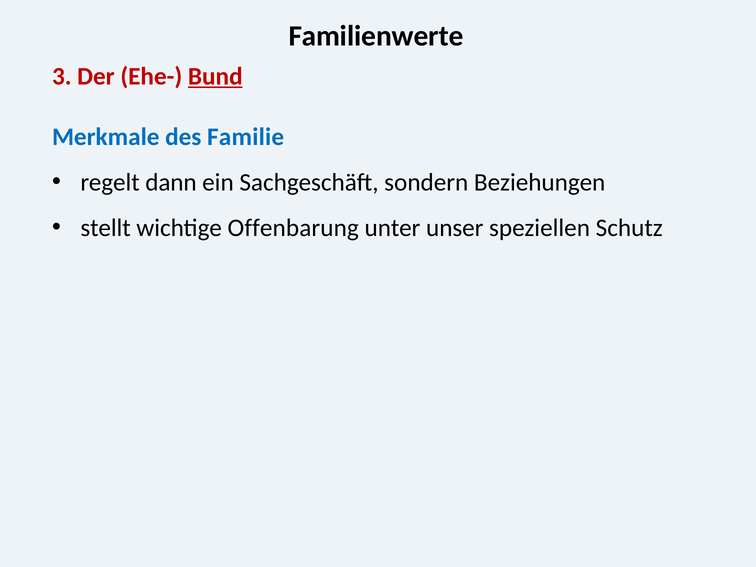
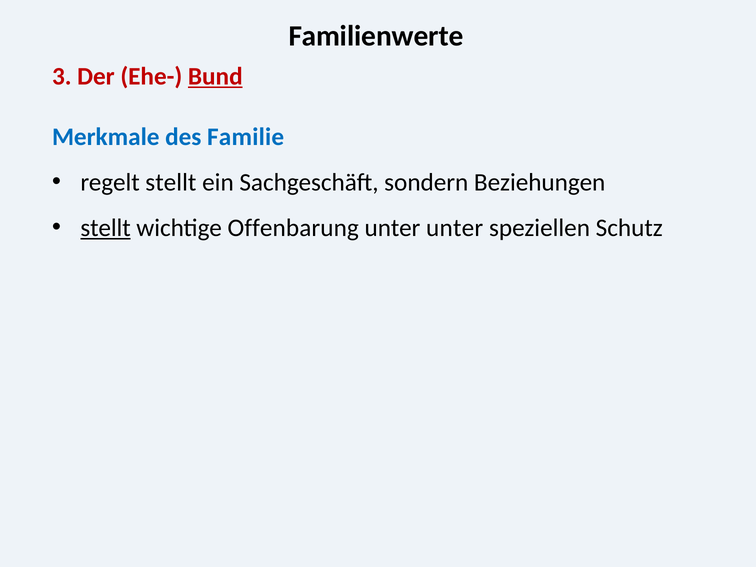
regelt dann: dann -> stellt (171, 182)
stellt underline: none -> present (106, 228)
unter unser: unser -> unter (455, 228)
